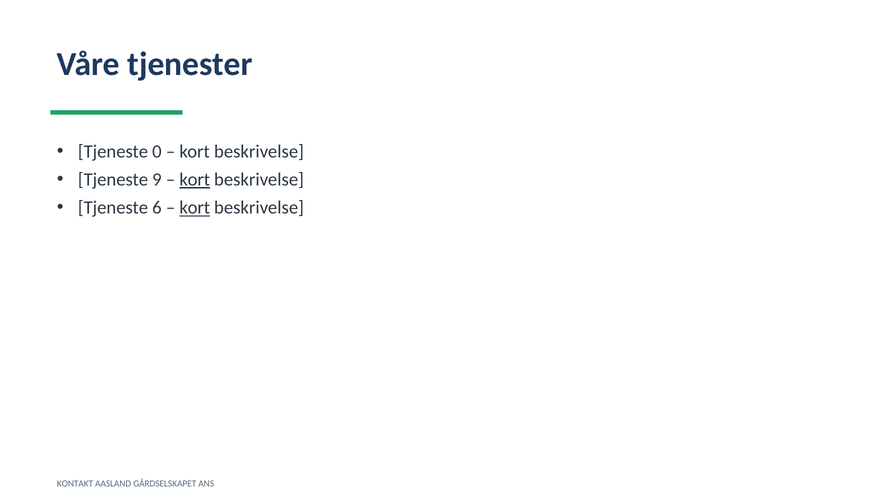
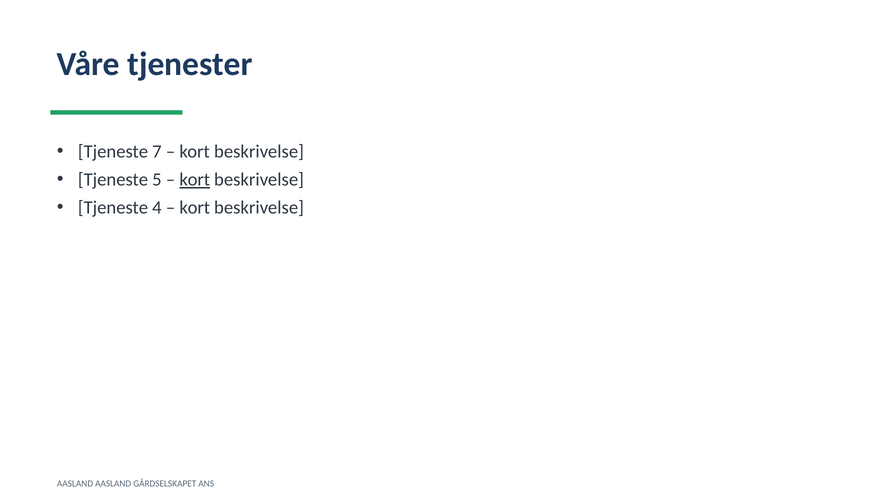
0: 0 -> 7 (157, 152)
9: 9 -> 5 (157, 180)
6: 6 -> 4 (157, 208)
kort underline: present -> none (195, 208)
KONTAKT: KONTAKT -> AASLAND (75, 483)
